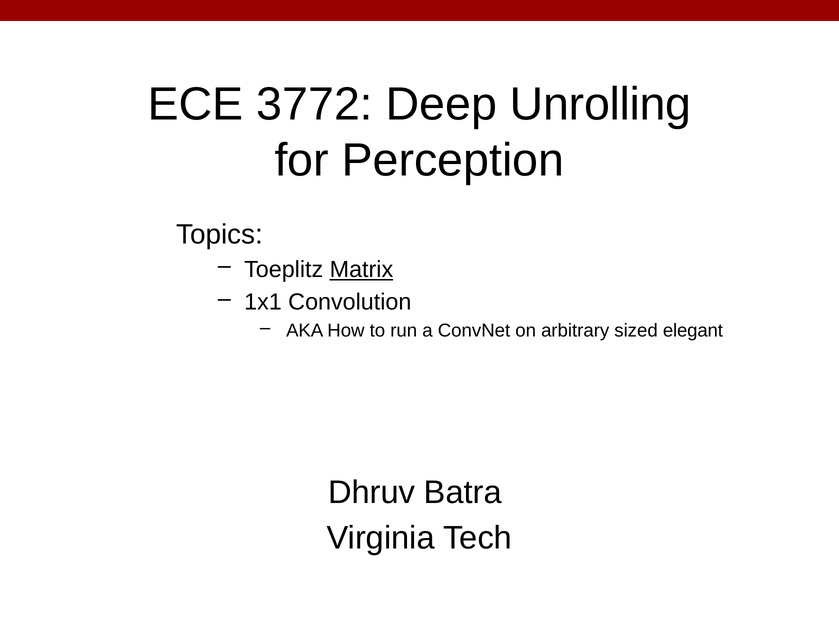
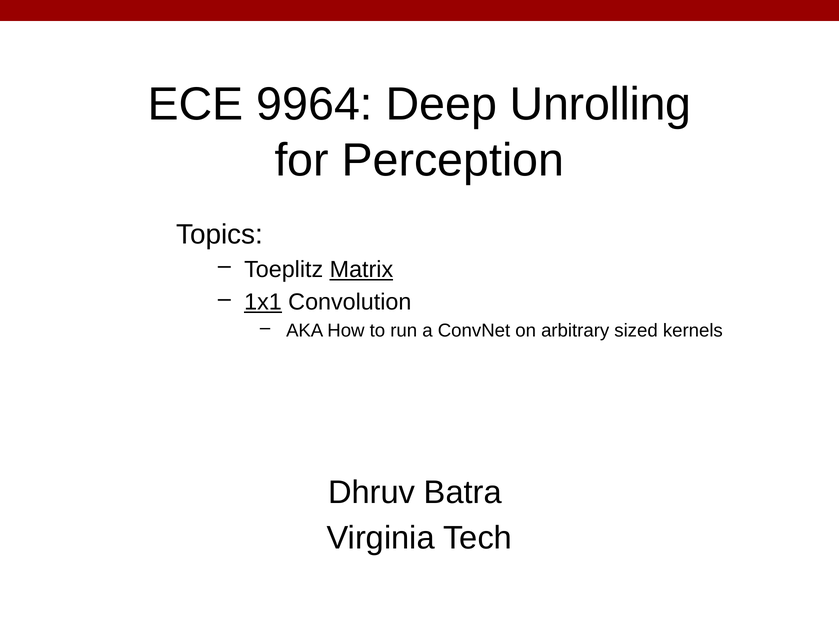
3772: 3772 -> 9964 (315, 105)
1x1 underline: none -> present (263, 302)
elegant: elegant -> kernels (693, 331)
